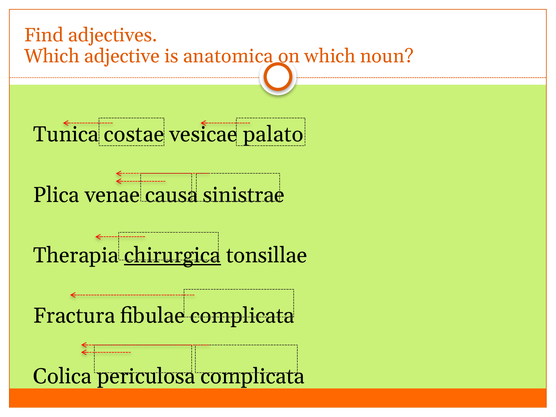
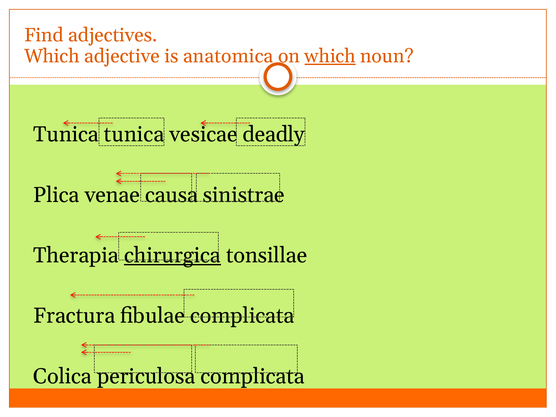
which underline: none -> present (330, 56)
Tunica costae: costae -> tunica (134, 134)
palato: palato -> deadly (274, 134)
